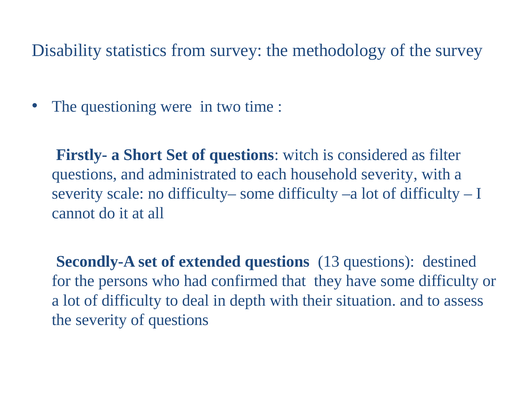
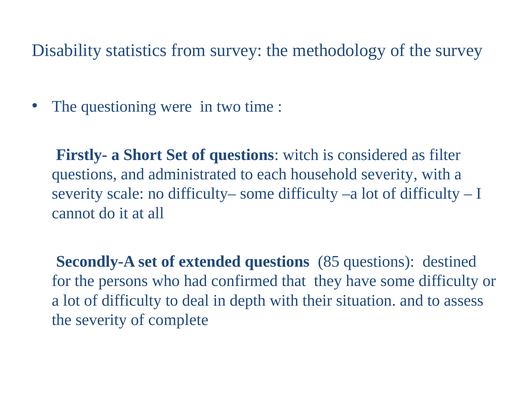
13: 13 -> 85 (329, 262)
severity of questions: questions -> complete (178, 320)
